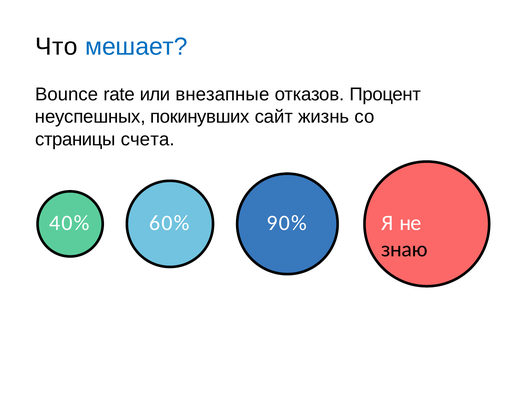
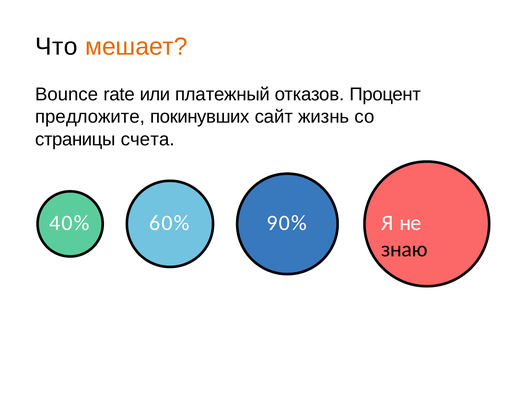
мешает colour: blue -> orange (136, 47)
внезапные: внезапные -> платежный (223, 94)
неуспешных: неуспешных -> предложите (90, 117)
